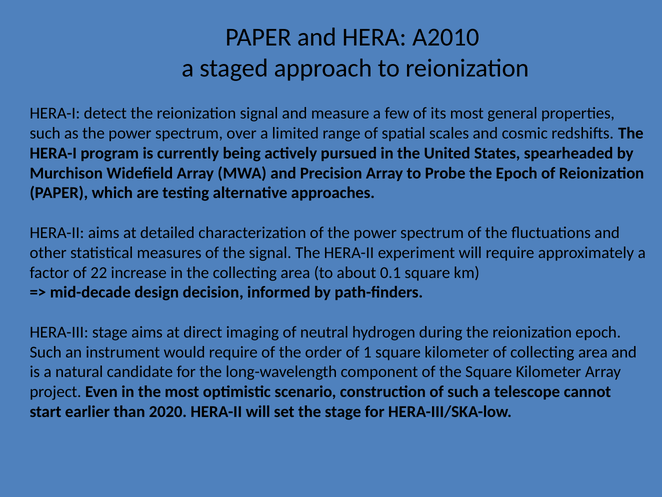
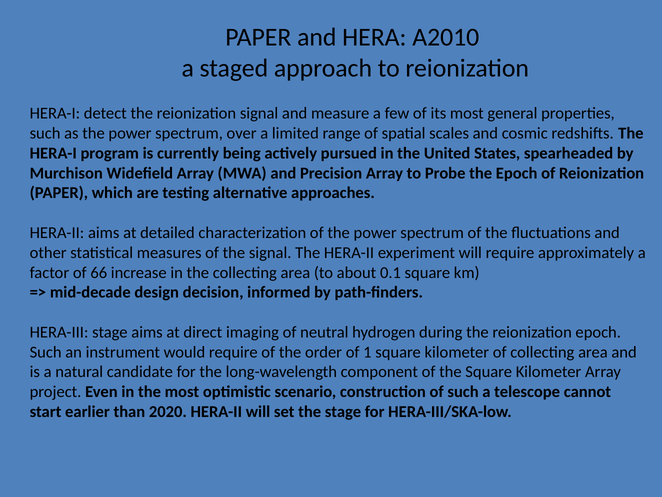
22: 22 -> 66 (99, 272)
